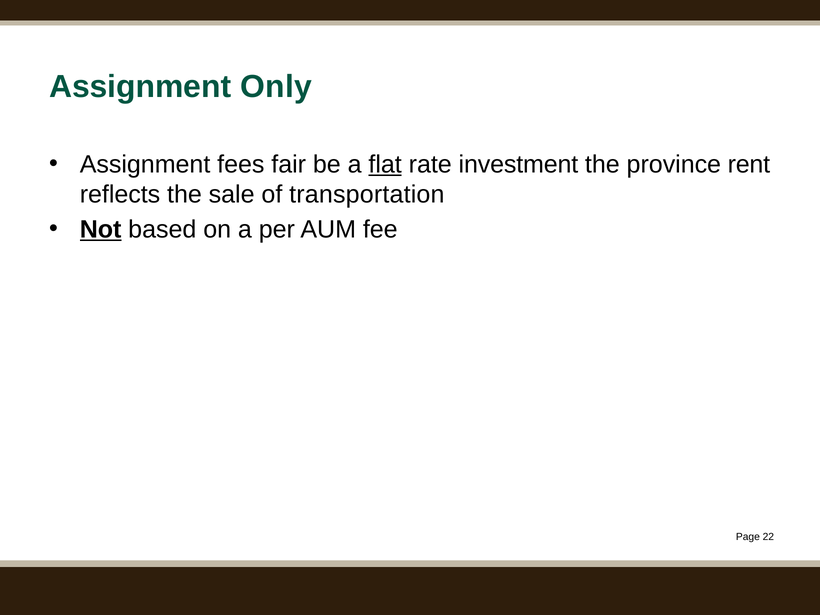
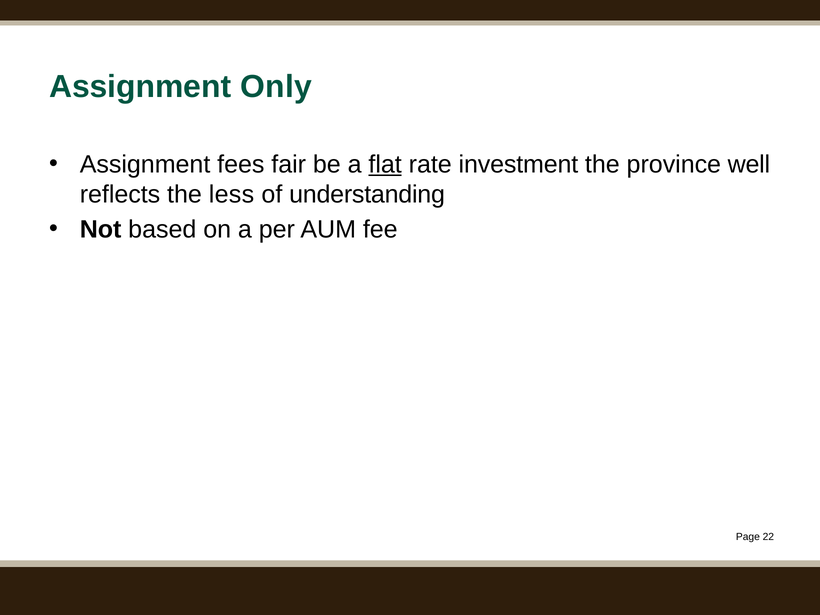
rent: rent -> well (749, 164)
sale: sale -> less (232, 194)
transportation: transportation -> understanding (367, 194)
Not underline: present -> none (101, 229)
